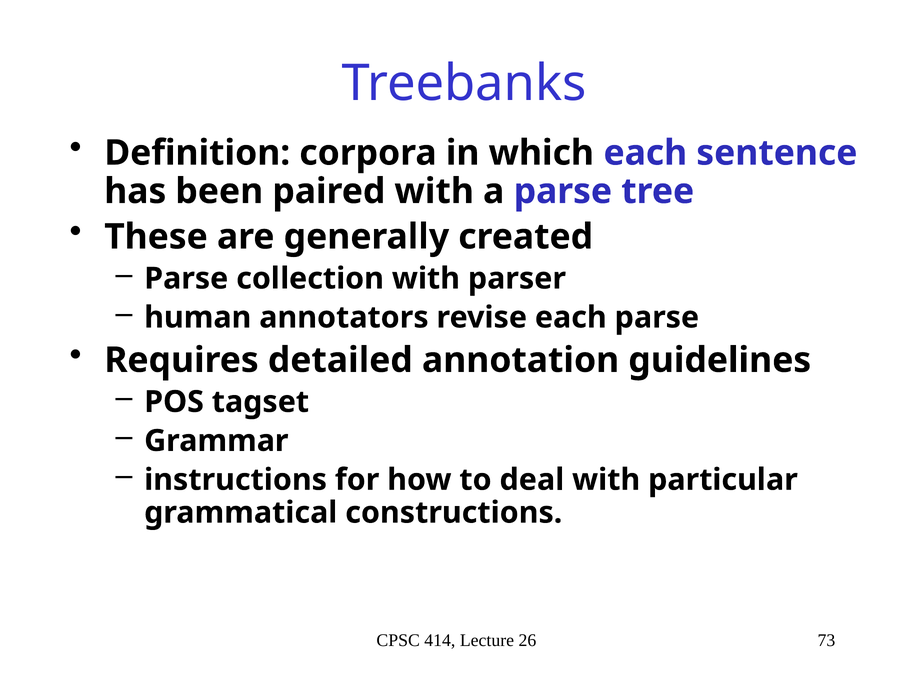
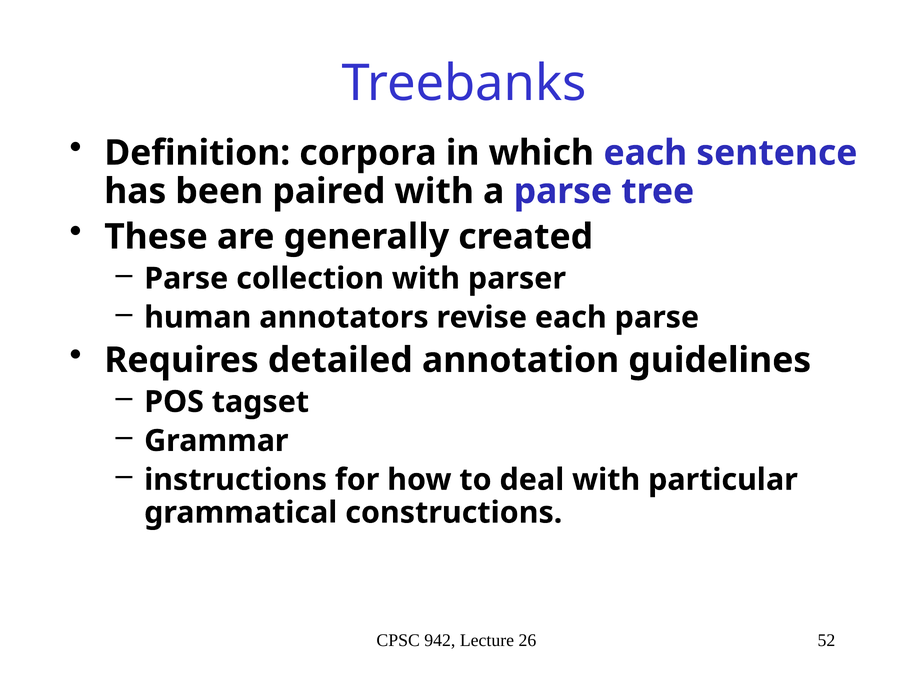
414: 414 -> 942 (440, 640)
73: 73 -> 52 (826, 640)
